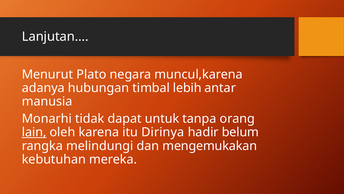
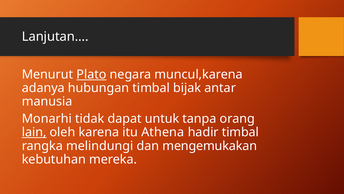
Plato underline: none -> present (91, 74)
lebih: lebih -> bijak (187, 88)
Dirinya: Dirinya -> Athena (163, 132)
hadir belum: belum -> timbal (240, 132)
